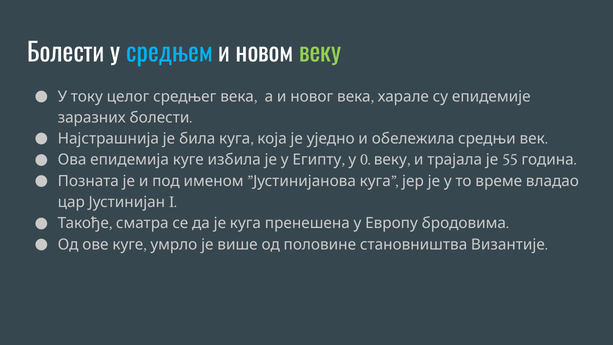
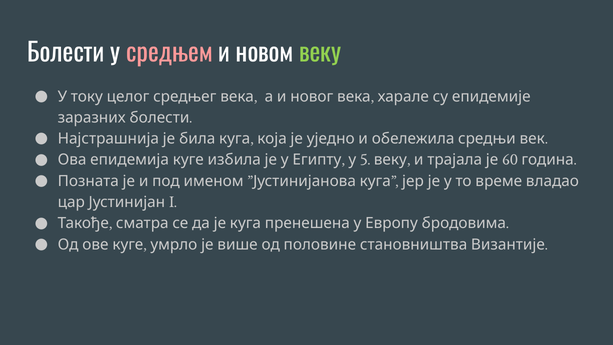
средњем colour: light blue -> pink (169, 53)
0: 0 -> 5 (365, 160)
55: 55 -> 60 (510, 160)
